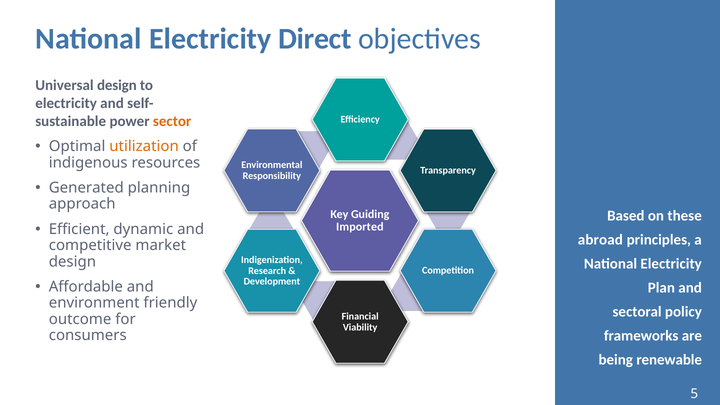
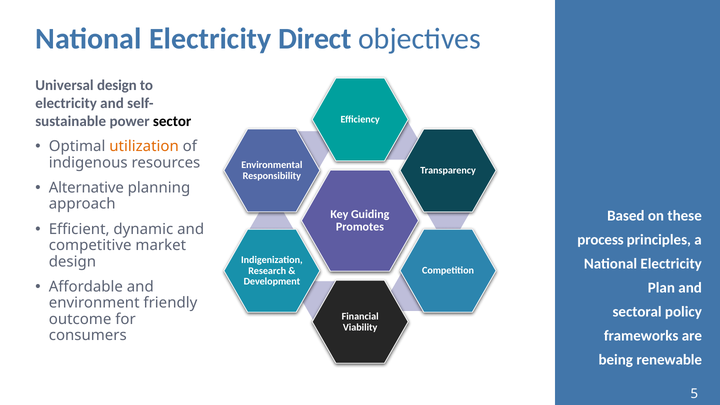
sector colour: orange -> black (172, 121)
Generated: Generated -> Alternative (86, 188)
Imported: Imported -> Promotes (360, 227)
abroad: abroad -> process (601, 240)
